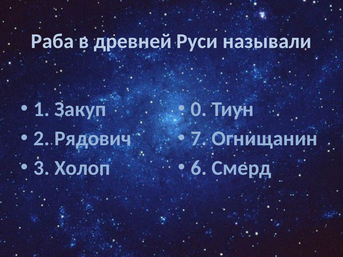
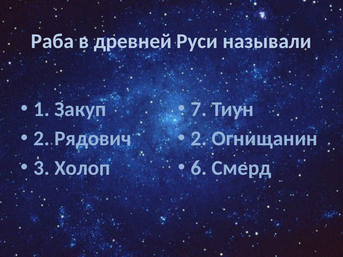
0: 0 -> 7 (199, 109)
7: 7 -> 2 (199, 139)
